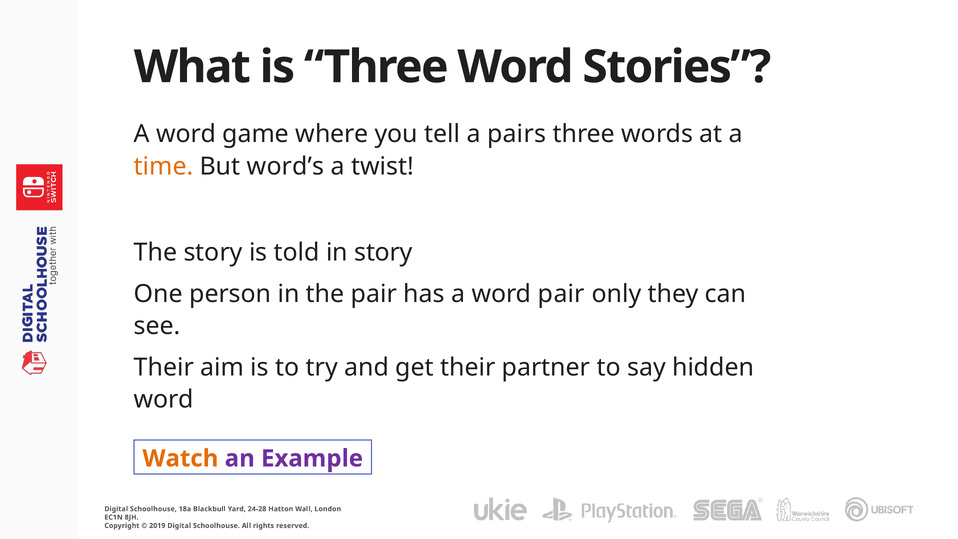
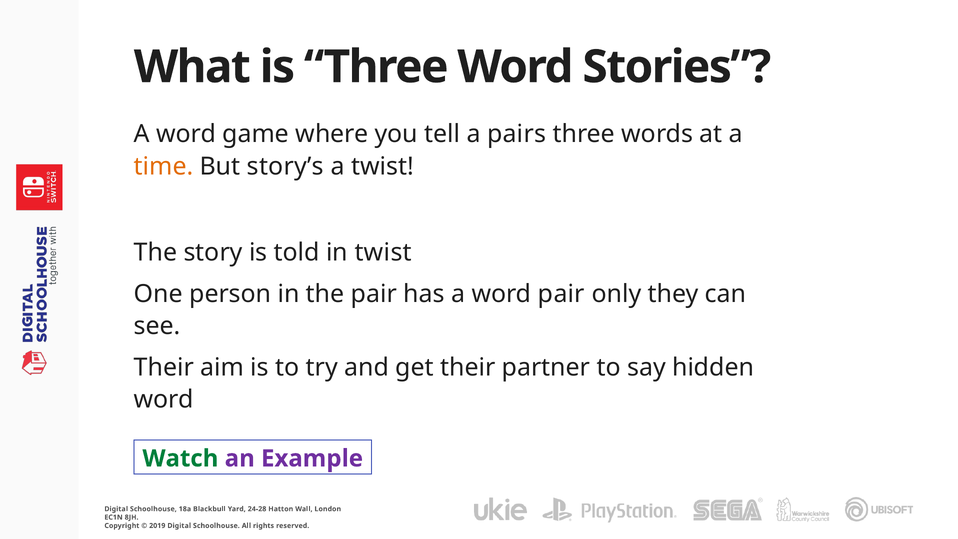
word’s: word’s -> story’s (285, 166)
in story: story -> twist (383, 253)
Watch colour: orange -> green (180, 458)
